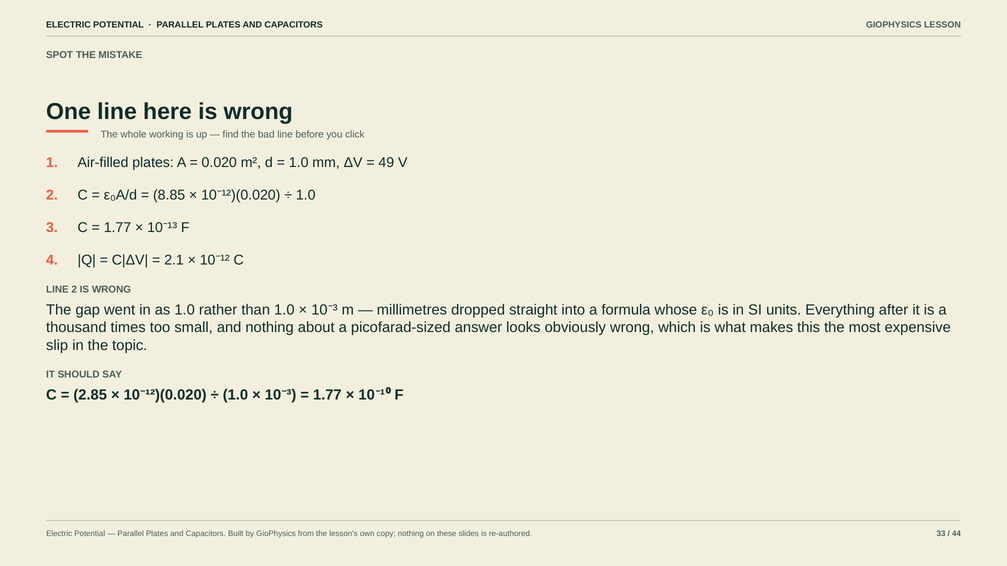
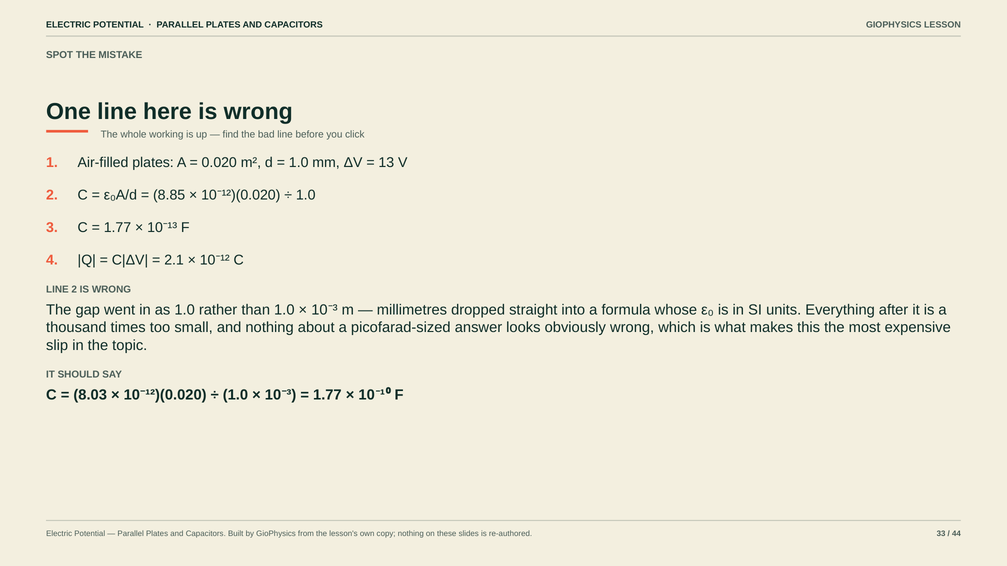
49: 49 -> 13 (386, 163)
2.85: 2.85 -> 8.03 (90, 395)
